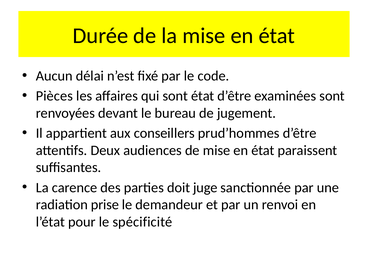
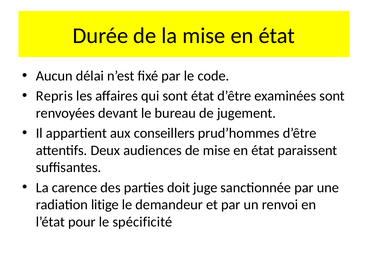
Pièces: Pièces -> Repris (54, 96)
prise: prise -> litige (105, 205)
